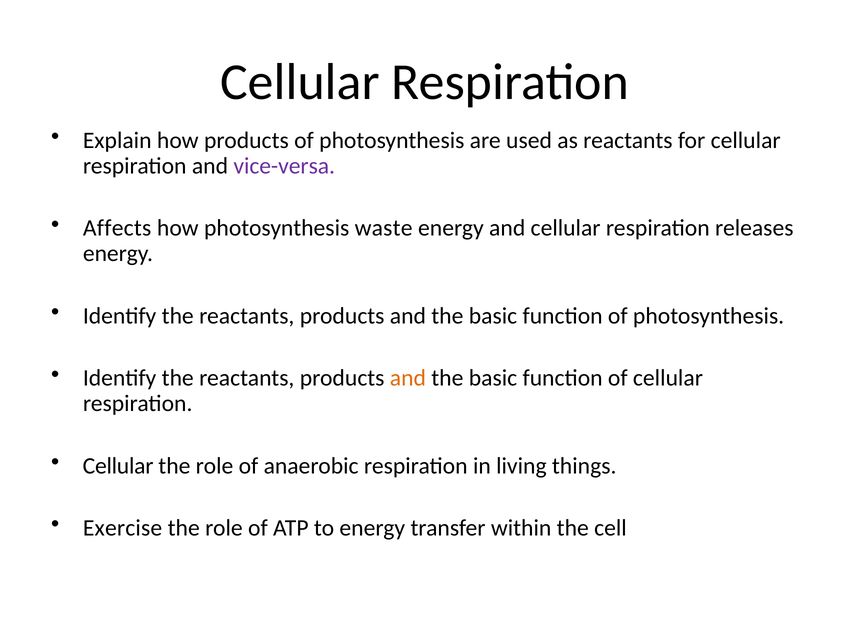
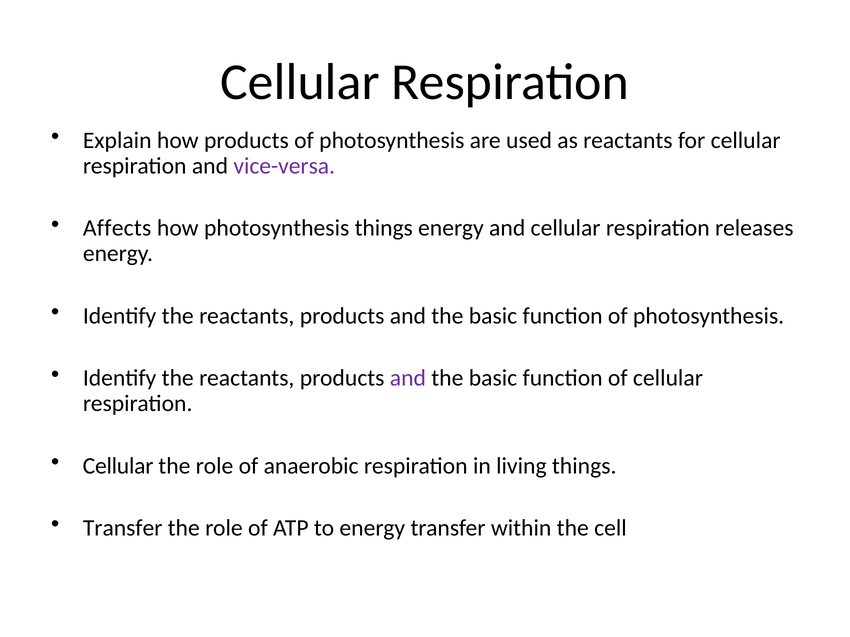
photosynthesis waste: waste -> things (384, 228)
and colour: orange -> purple (408, 378)
Exercise: Exercise -> Transfer (123, 528)
